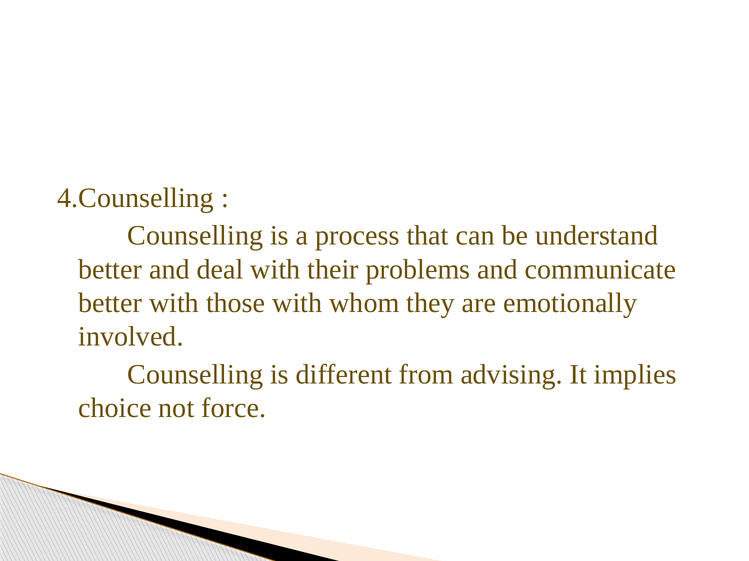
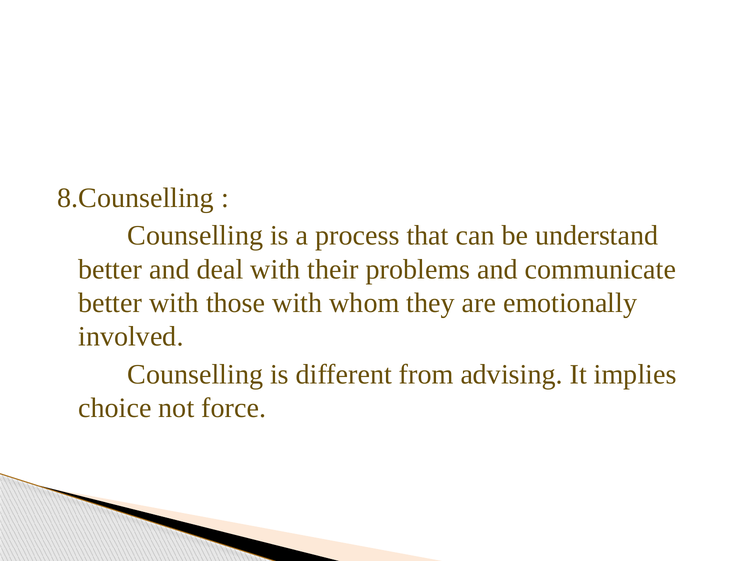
4.Counselling: 4.Counselling -> 8.Counselling (136, 198)
